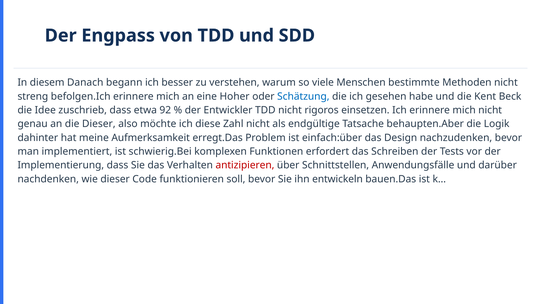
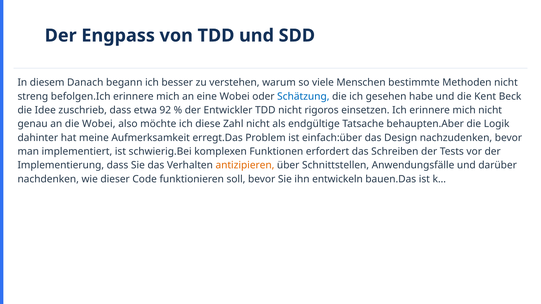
eine Hoher: Hoher -> Wobei (235, 96)
die Dieser: Dieser -> Wobei (99, 124)
antizipieren colour: red -> orange (245, 165)
